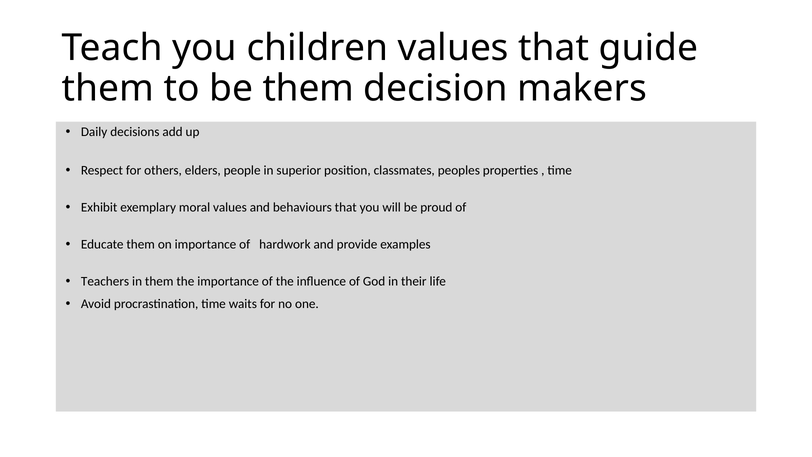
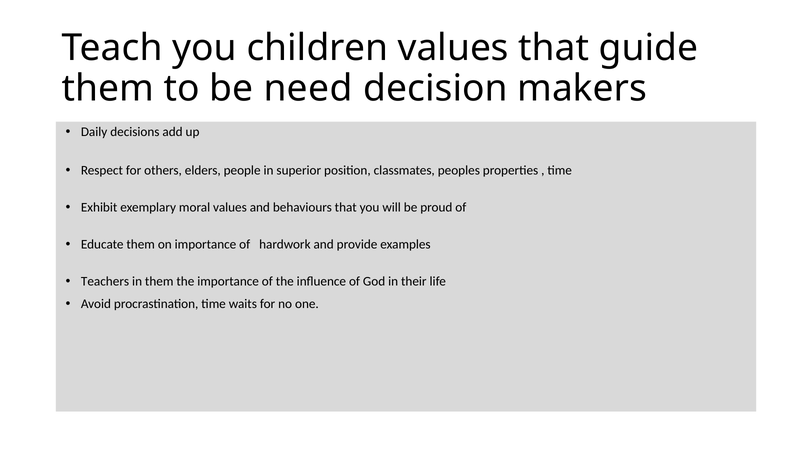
be them: them -> need (308, 88)
